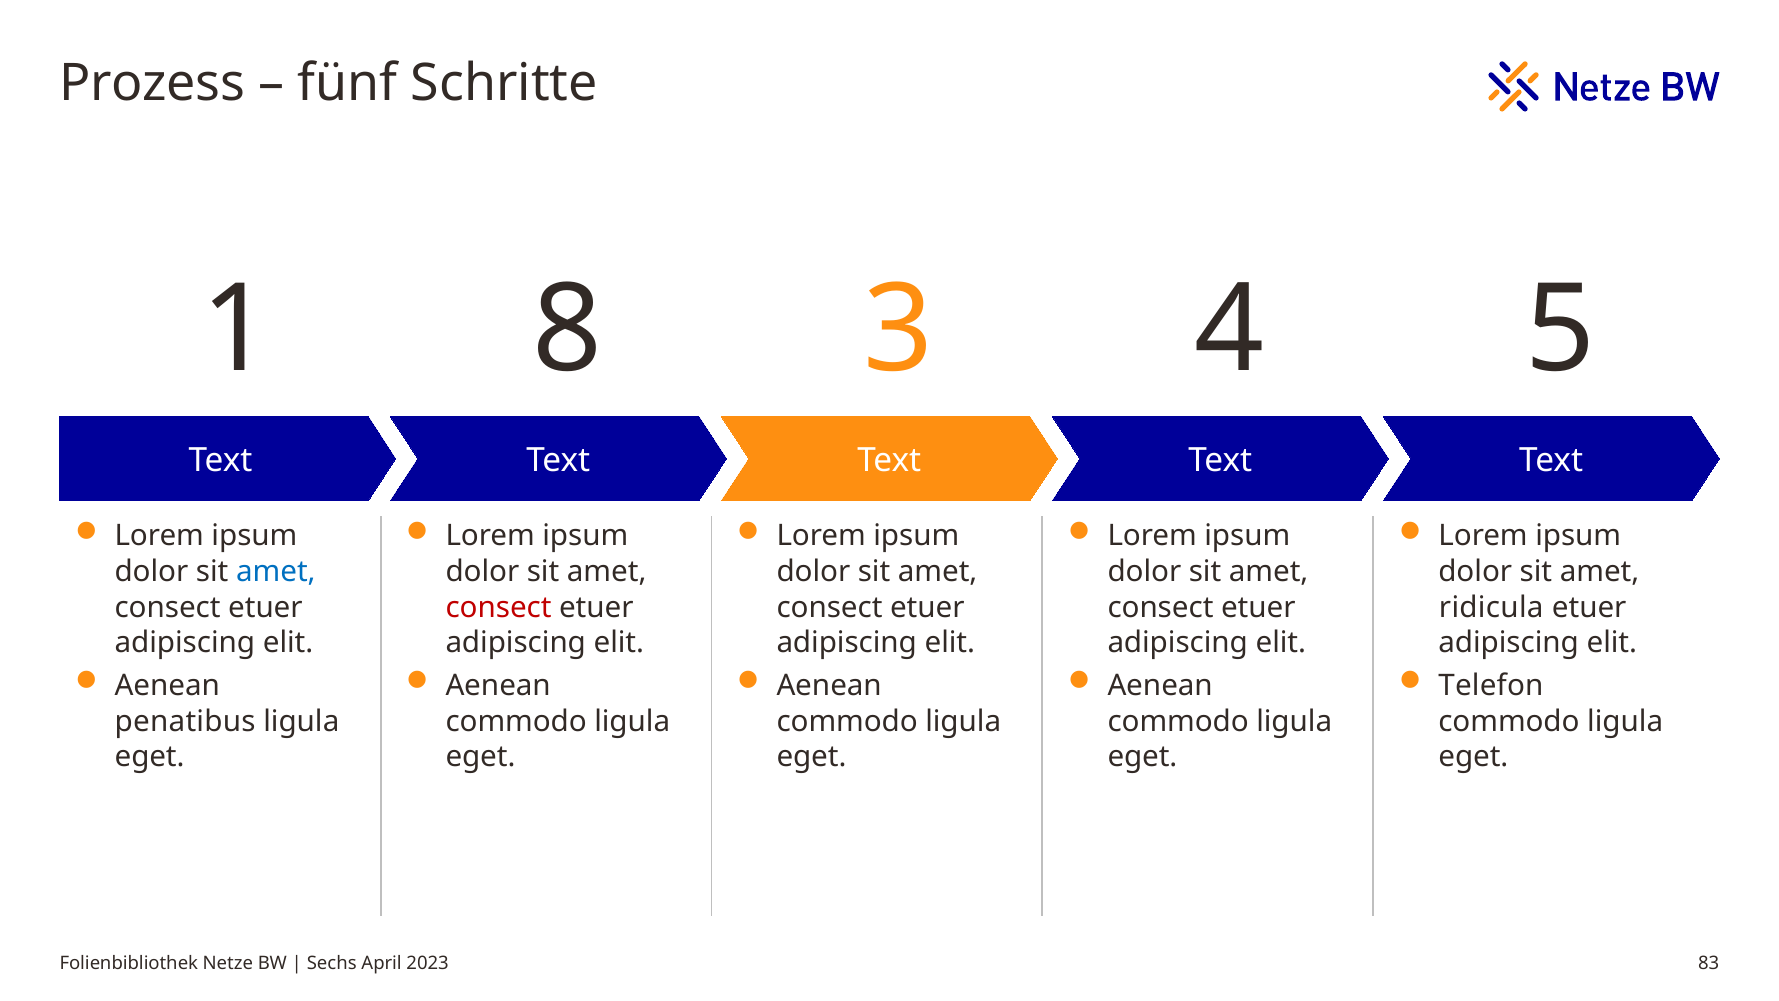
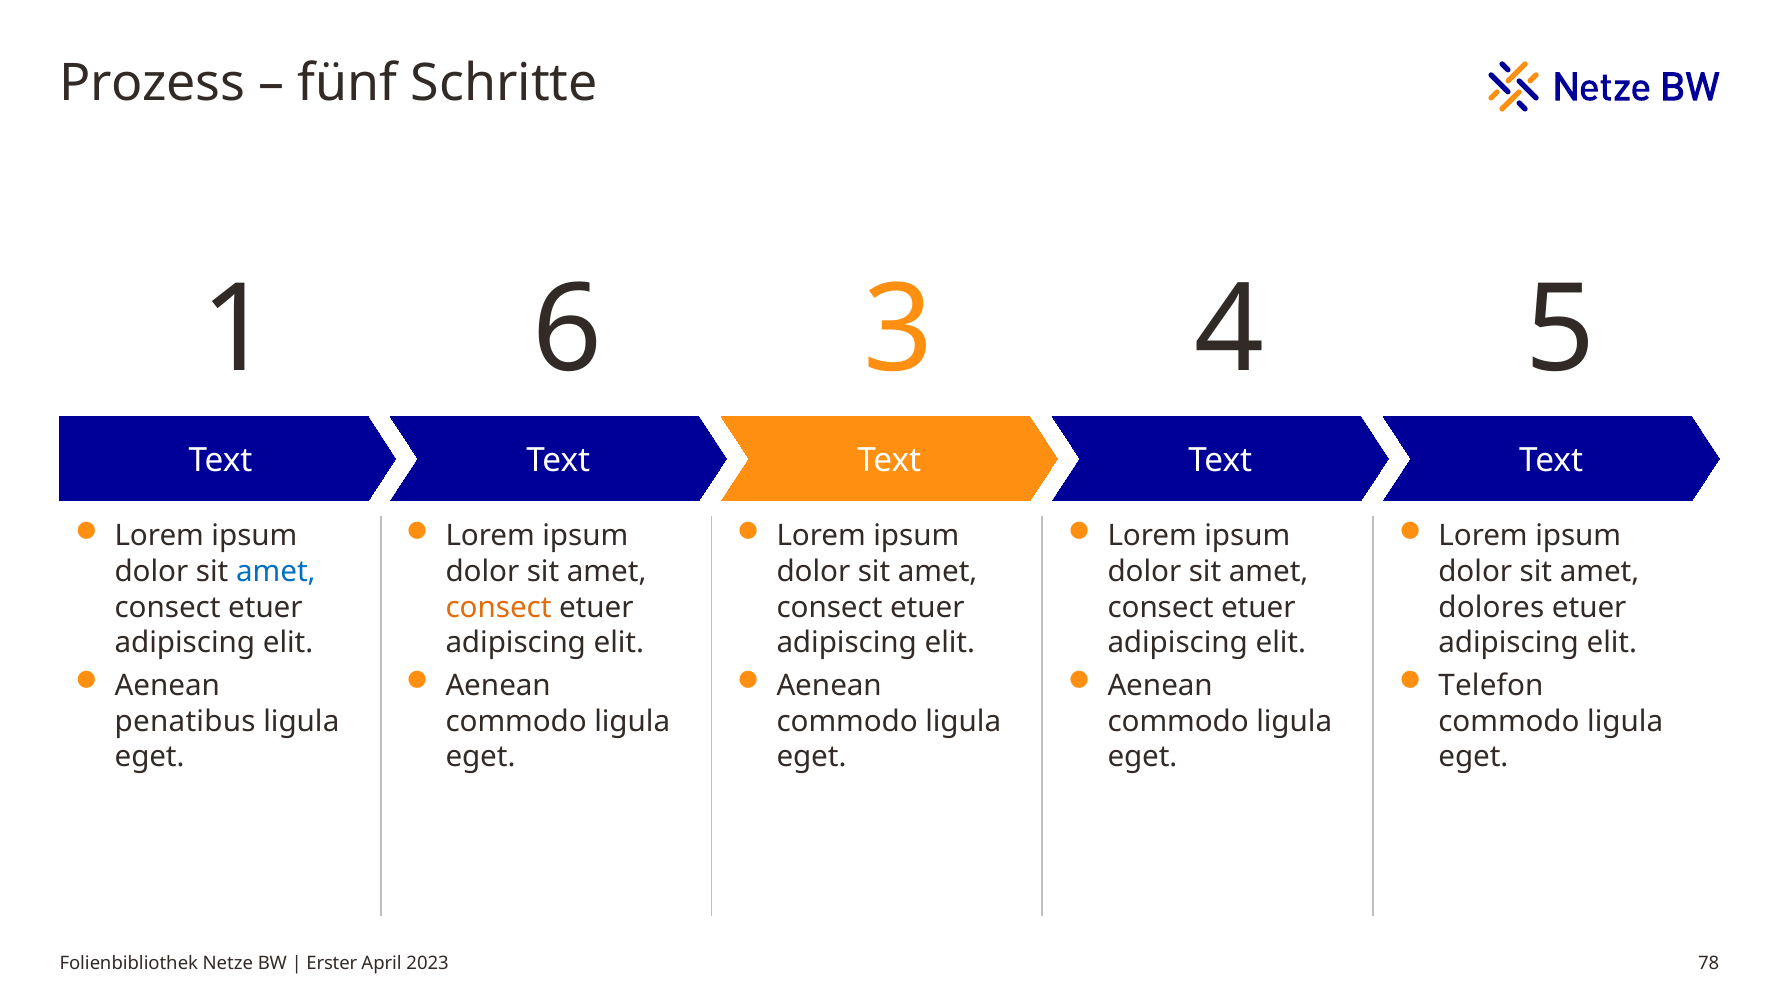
8: 8 -> 6 (567, 330)
consect colour: red -> orange (499, 607)
ridicula: ridicula -> dolores (1491, 607)
Sechs: Sechs -> Erster (332, 963)
83: 83 -> 78 (1709, 963)
